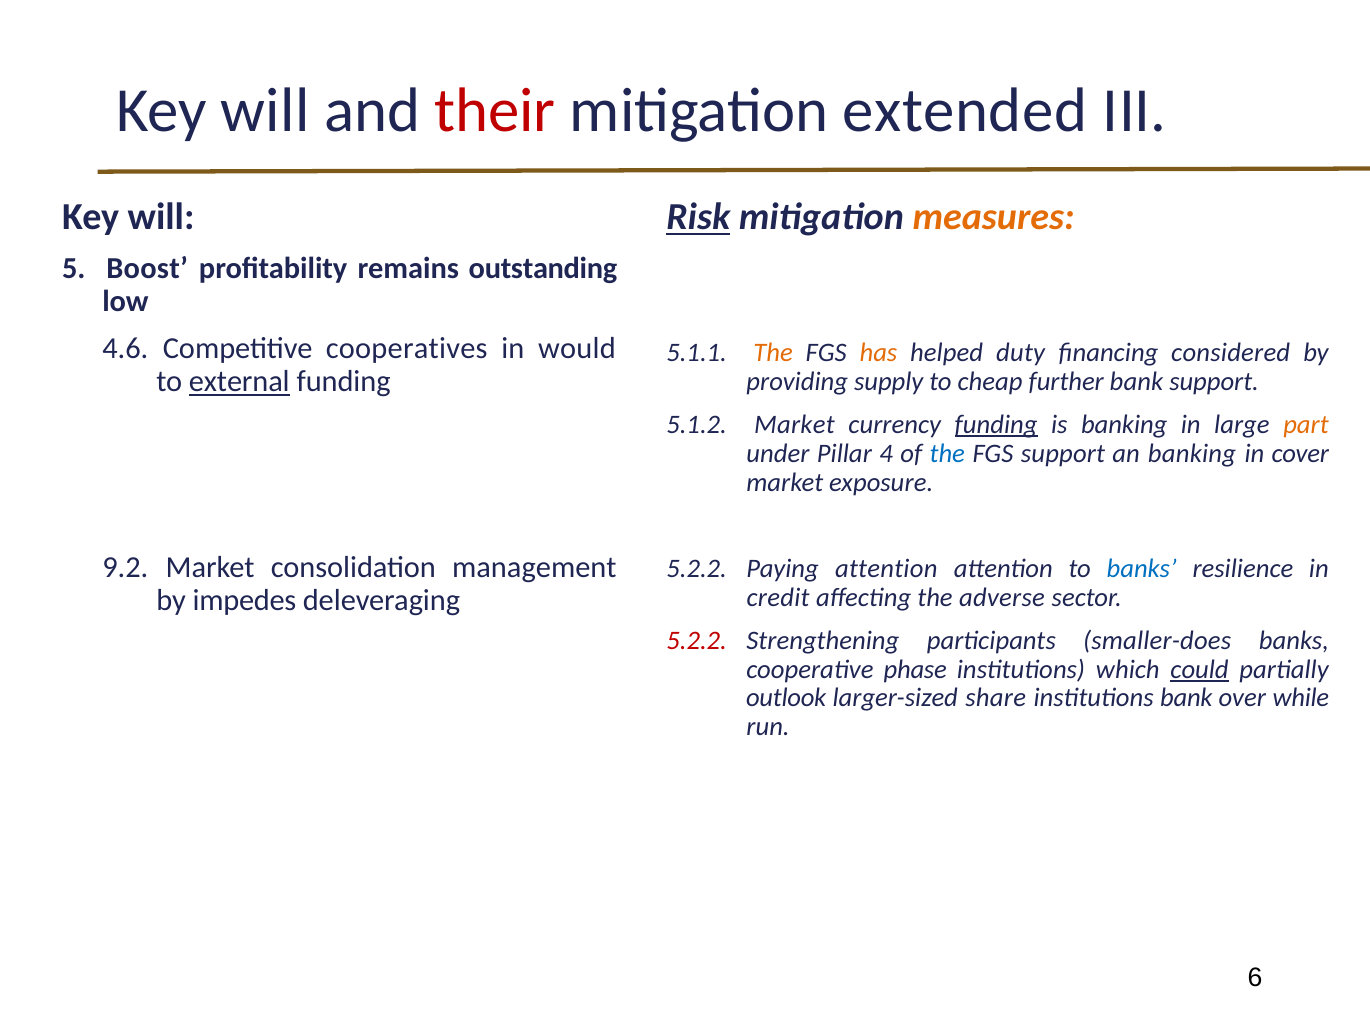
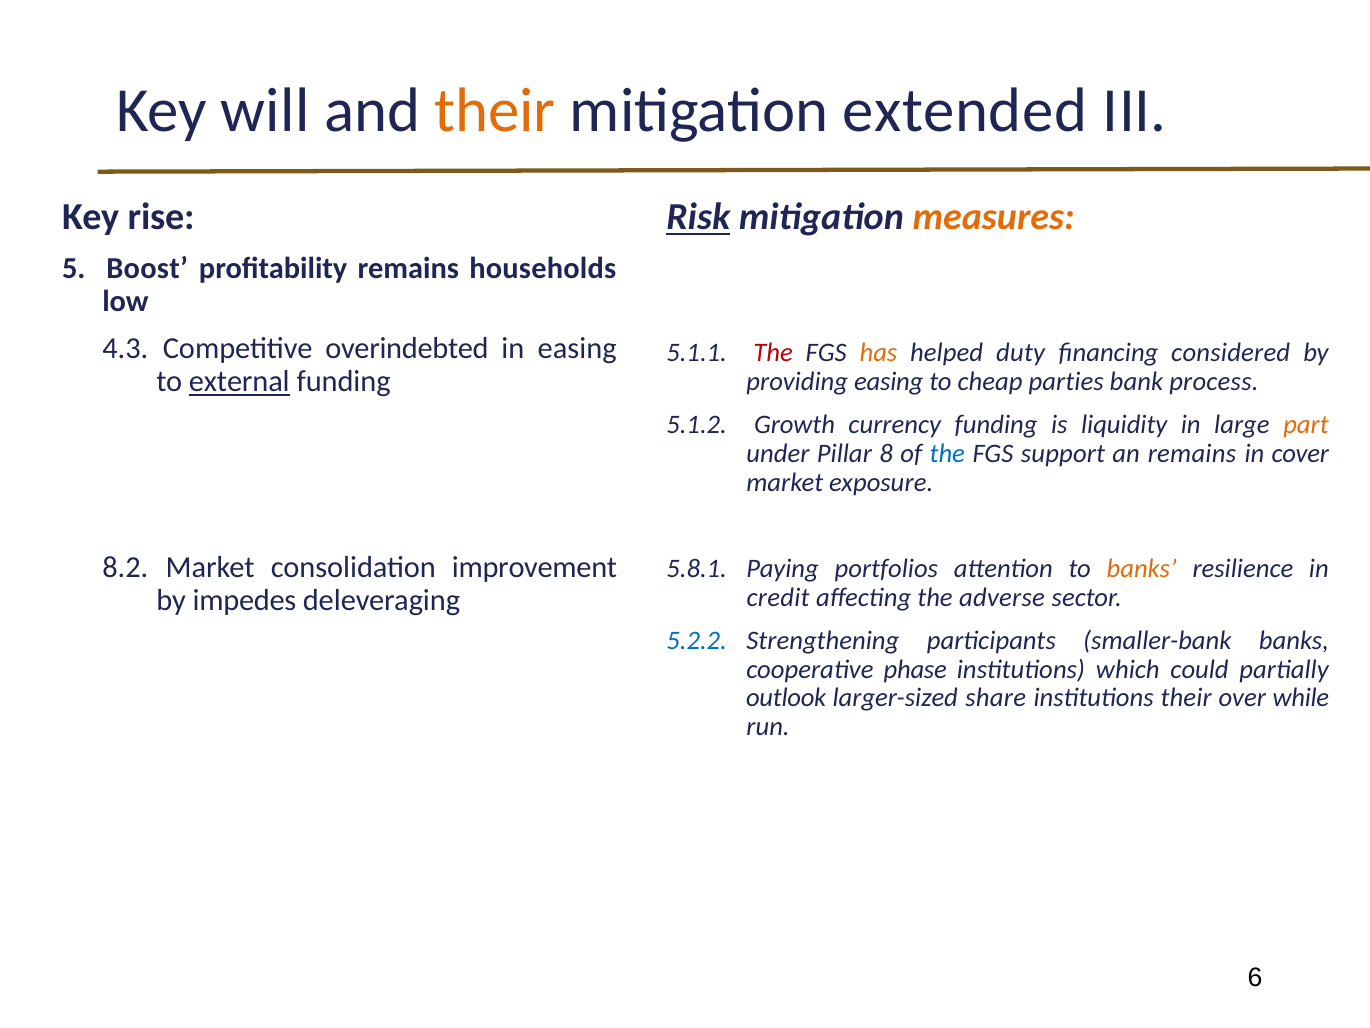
their colour: red -> orange (495, 111)
will: will -> rise (161, 217)
outstanding: outstanding -> households (543, 269)
4.6: 4.6 -> 4.3 (125, 349)
cooperatives: cooperatives -> overindebted (407, 349)
in would: would -> easing (577, 349)
The colour: orange -> red (773, 353)
providing supply: supply -> easing (889, 381)
further: further -> parties (1066, 381)
bank support: support -> process (1214, 381)
5.1.2 Market: Market -> Growth (795, 425)
funding underline: present -> none (996, 425)
is banking: banking -> liquidity (1124, 425)
4: 4 -> 8 (886, 453)
an banking: banking -> remains (1192, 453)
9.2: 9.2 -> 8.2 (125, 567)
management: management -> improvement (535, 567)
5.2.2: 5.2.2 -> 5.8.1 (697, 568)
Paying attention: attention -> portfolios (886, 568)
banks colour: blue -> orange (1142, 568)
5.2.2 colour: red -> blue (697, 640)
smaller-does: smaller-does -> smaller-bank (1157, 640)
could underline: present -> none (1200, 669)
institutions bank: bank -> their (1186, 698)
